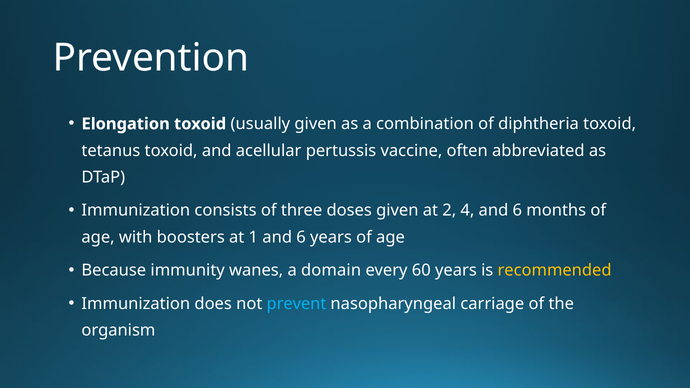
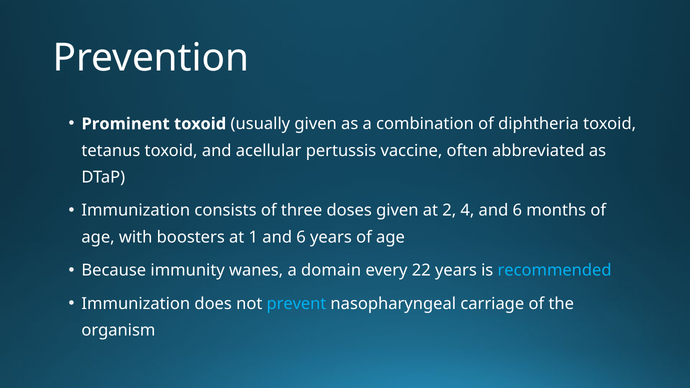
Elongation: Elongation -> Prominent (126, 124)
60: 60 -> 22 (421, 271)
recommended colour: yellow -> light blue (555, 271)
